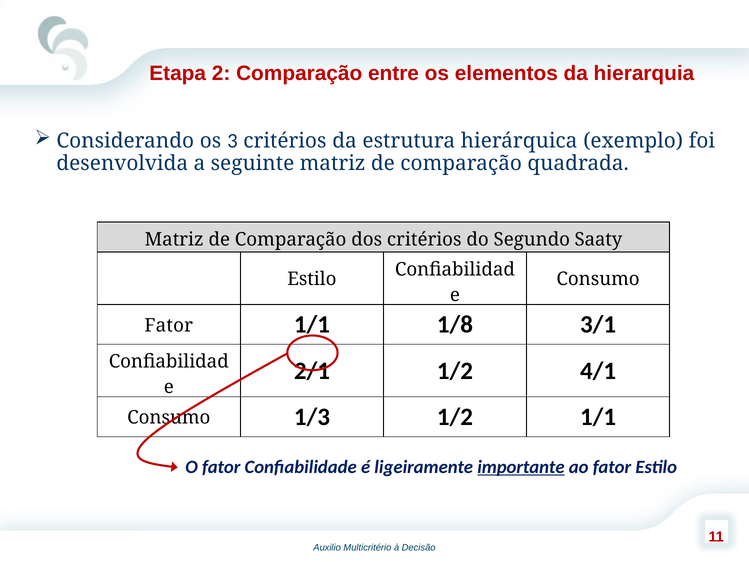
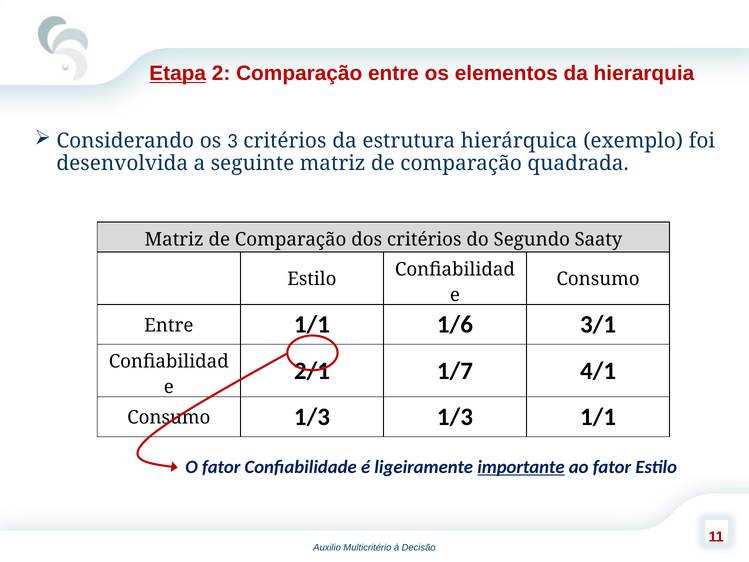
Etapa underline: none -> present (178, 74)
Fator: Fator -> Entre (169, 325)
1/8: 1/8 -> 1/6 (455, 324)
2/1 1/2: 1/2 -> 1/7 (455, 371)
1/3 1/2: 1/2 -> 1/3 (455, 417)
